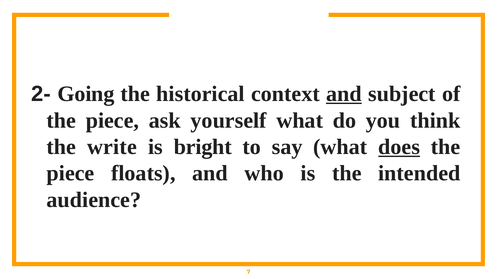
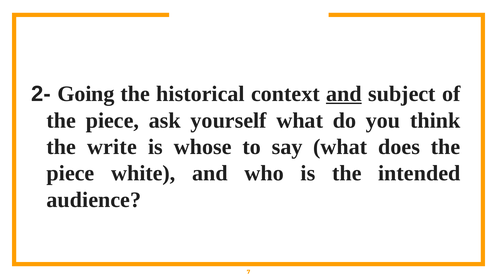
bright: bright -> whose (203, 147)
does underline: present -> none (399, 147)
floats: floats -> white (143, 174)
